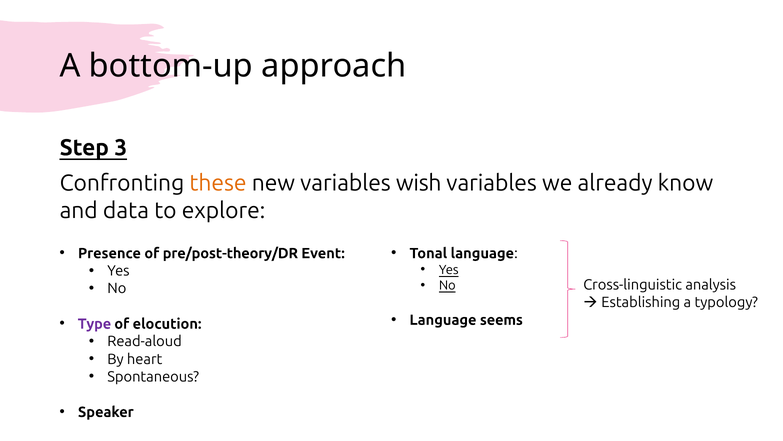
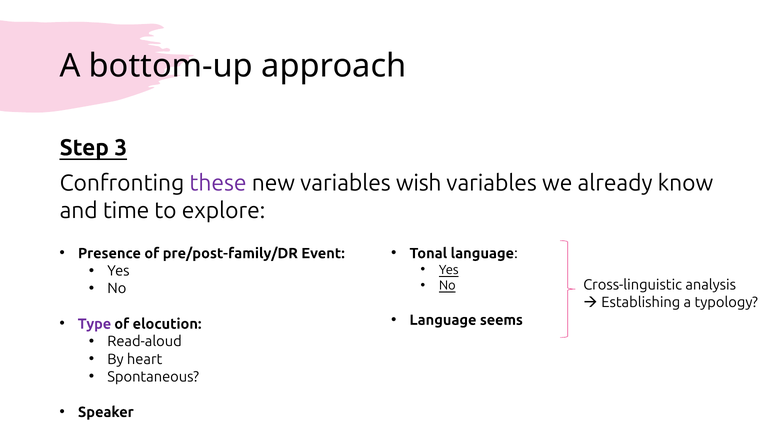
these colour: orange -> purple (218, 183)
data: data -> time (126, 210)
pre/post-theory/DR: pre/post-theory/DR -> pre/post-family/DR (230, 253)
